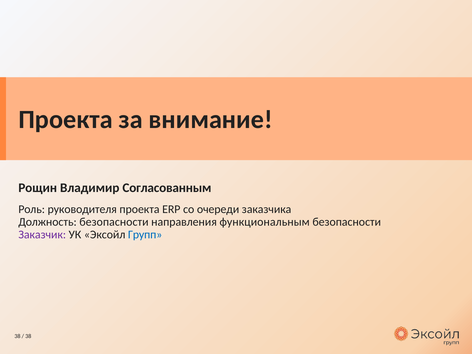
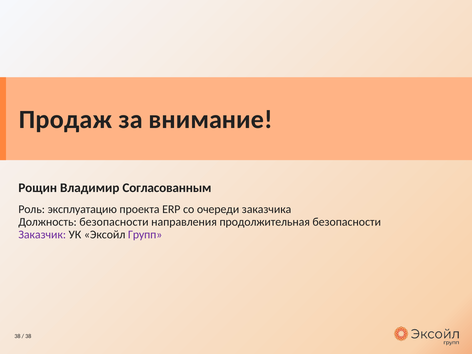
Проекта: Проекта -> Продаж (65, 119)
руководителя: руководителя -> эксплуатацию (82, 209)
функциональным: функциональным -> продолжительная (265, 222)
Групп colour: blue -> purple (145, 235)
